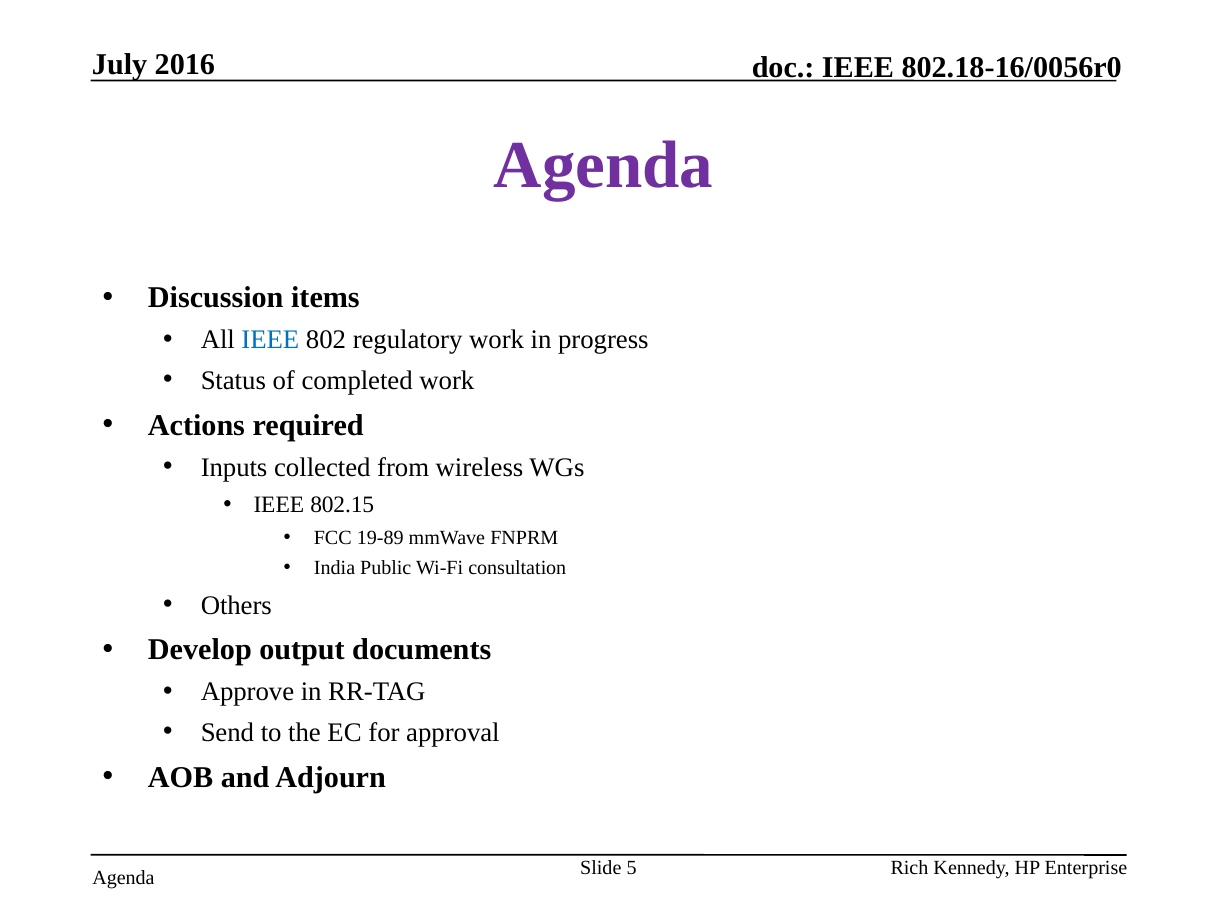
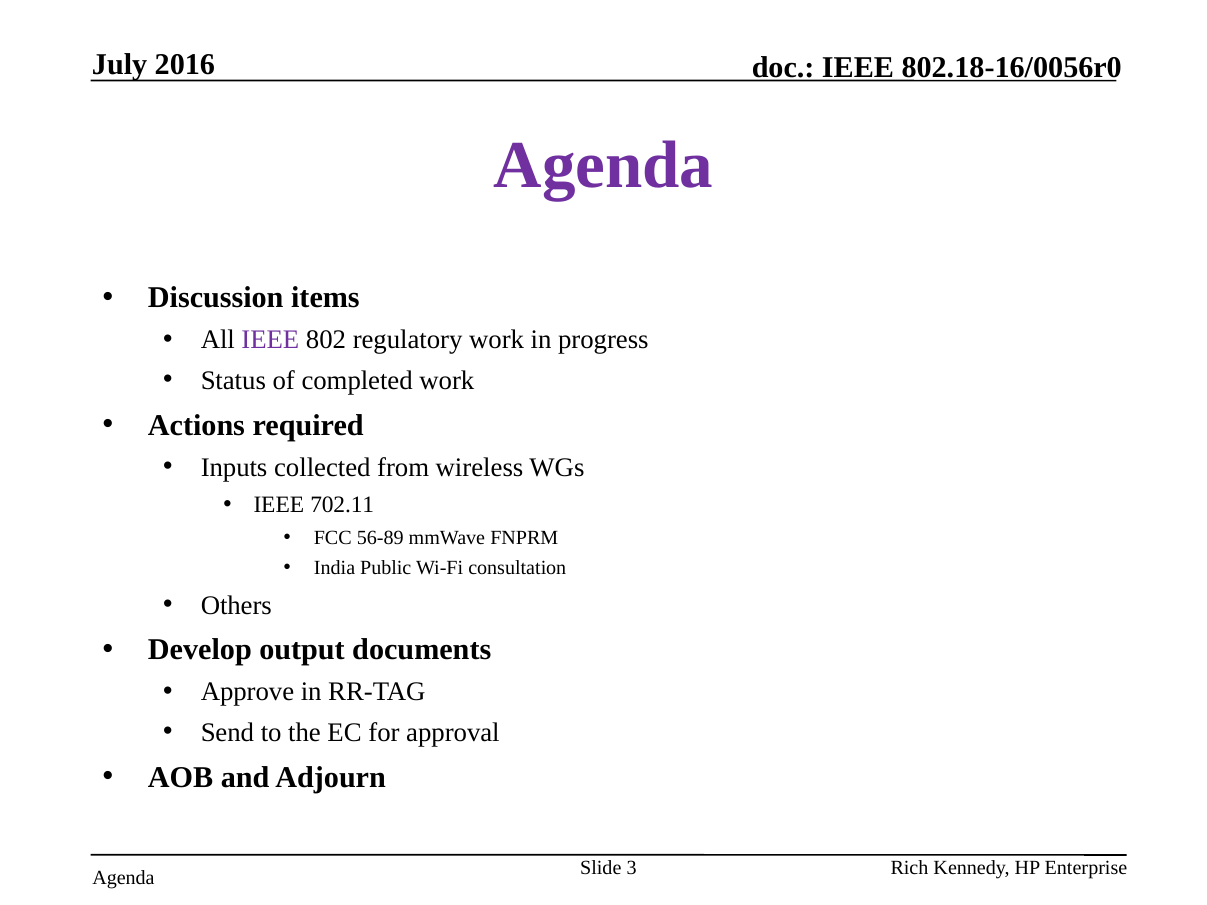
IEEE colour: blue -> purple (270, 340)
802.15: 802.15 -> 702.11 (342, 505)
19-89: 19-89 -> 56-89 (380, 538)
5: 5 -> 3 (632, 868)
